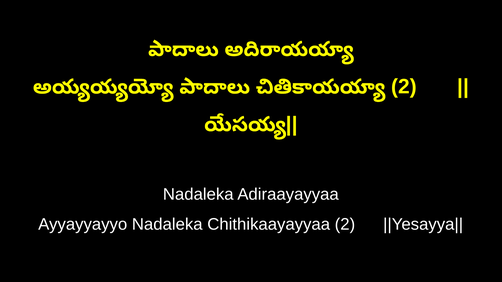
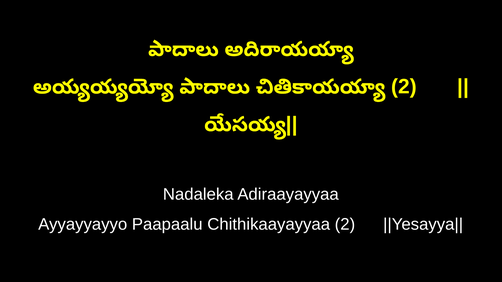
Ayyayyayyo Nadaleka: Nadaleka -> Paapaalu (167, 225)
